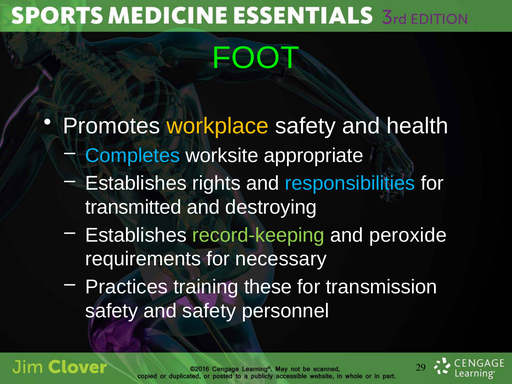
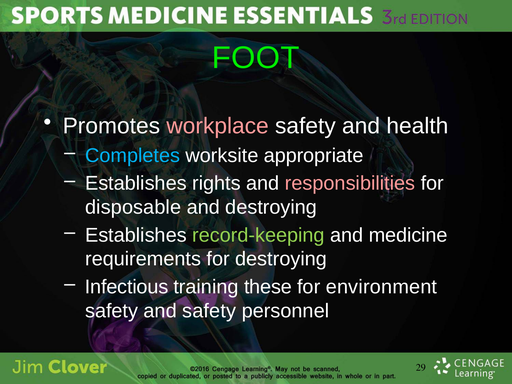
workplace colour: yellow -> pink (218, 126)
responsibilities colour: light blue -> pink (350, 183)
transmitted: transmitted -> disposable (133, 207)
peroxide: peroxide -> medicine (408, 235)
for necessary: necessary -> destroying (281, 259)
Practices: Practices -> Infectious (127, 287)
transmission: transmission -> environment (381, 287)
